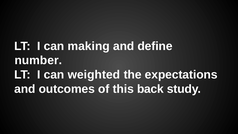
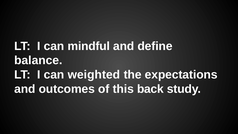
making: making -> mindful (89, 46)
number: number -> balance (38, 60)
